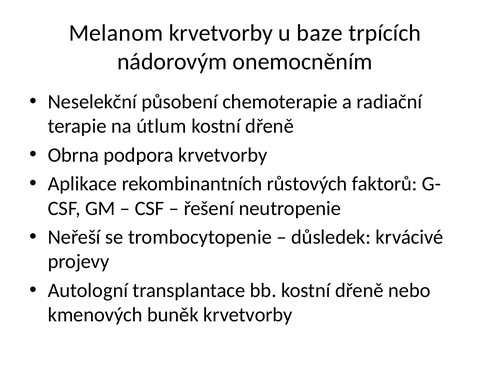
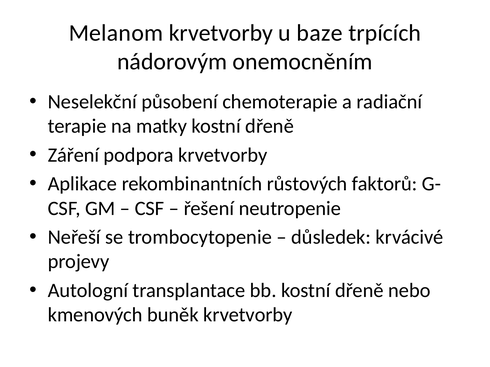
útlum: útlum -> matky (162, 126)
Obrna: Obrna -> Záření (73, 155)
